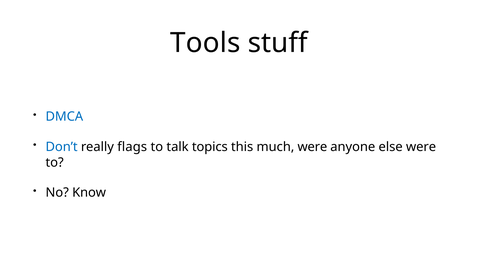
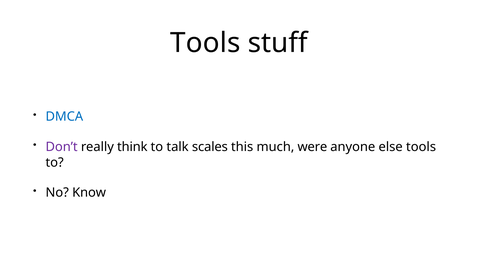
Don’t colour: blue -> purple (62, 147)
flags: flags -> think (132, 147)
topics: topics -> scales (210, 147)
else were: were -> tools (421, 147)
